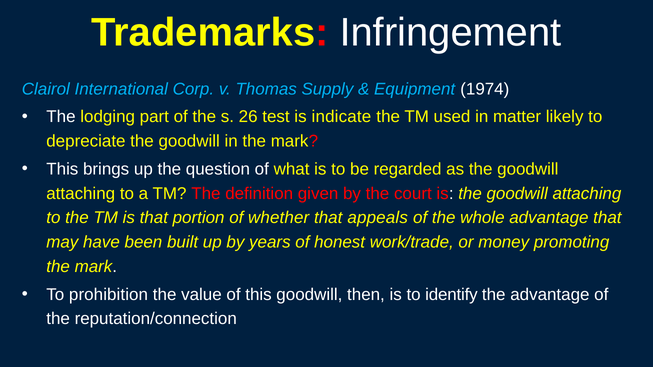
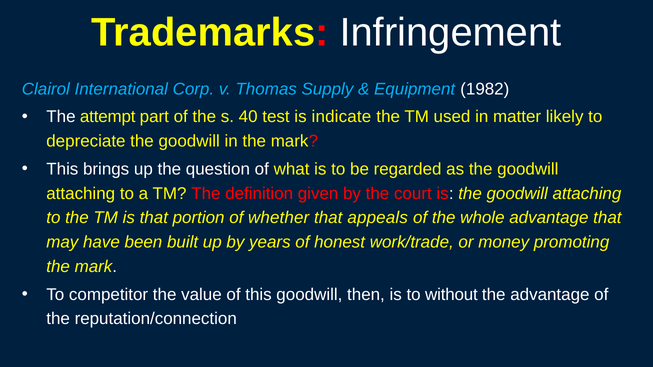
1974: 1974 -> 1982 (485, 89)
lodging: lodging -> attempt (108, 117)
26: 26 -> 40 (248, 117)
prohibition: prohibition -> competitor (109, 295)
identify: identify -> without (451, 295)
